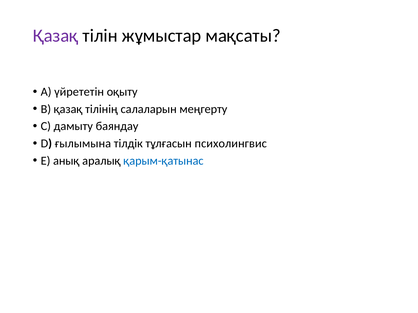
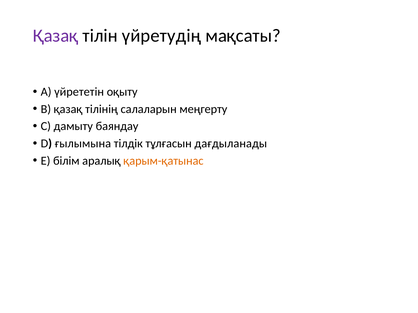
жұмыстар: жұмыстар -> үйретудің (162, 36)
психолингвис: психолингвис -> дағдыланады (231, 144)
анық: анық -> білім (66, 161)
қарым-қатынас colour: blue -> orange (163, 161)
